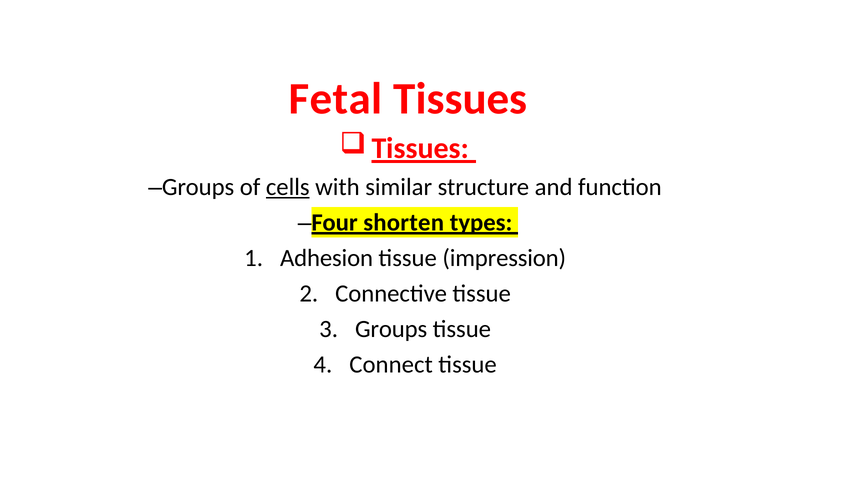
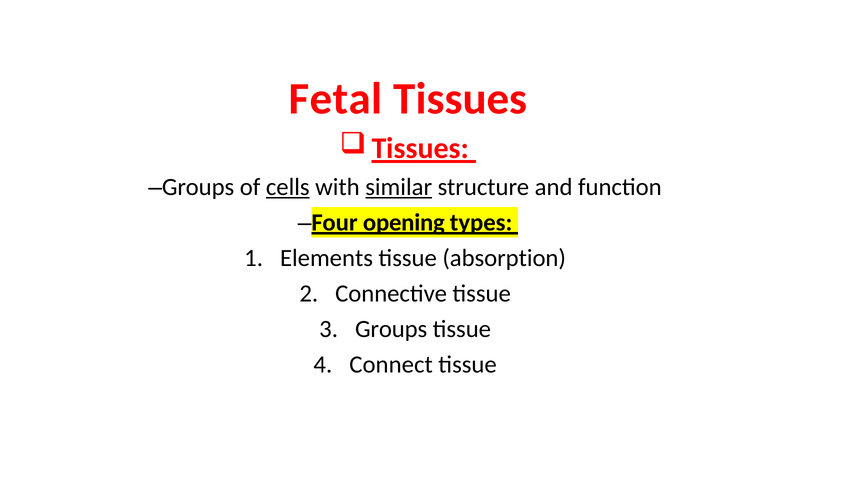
similar underline: none -> present (399, 187)
shorten: shorten -> opening (404, 222)
Adhesion: Adhesion -> Elements (326, 258)
impression: impression -> absorption (504, 258)
